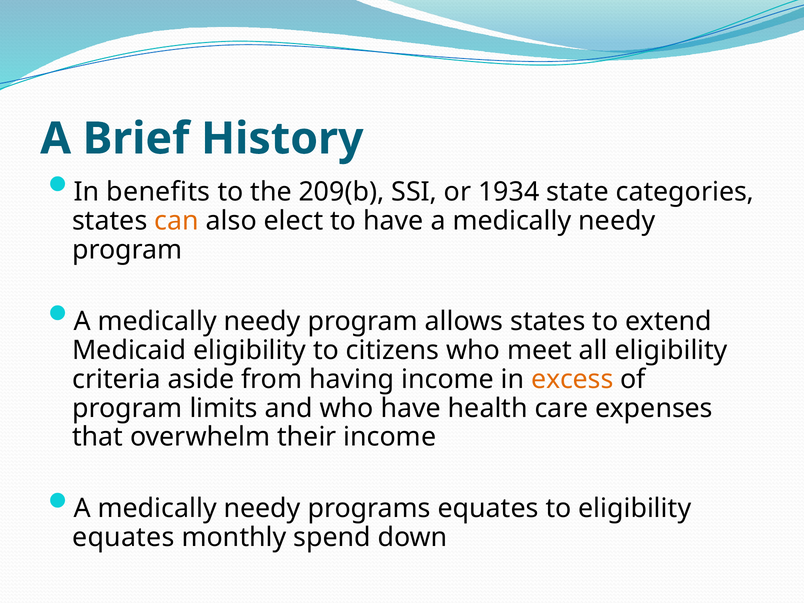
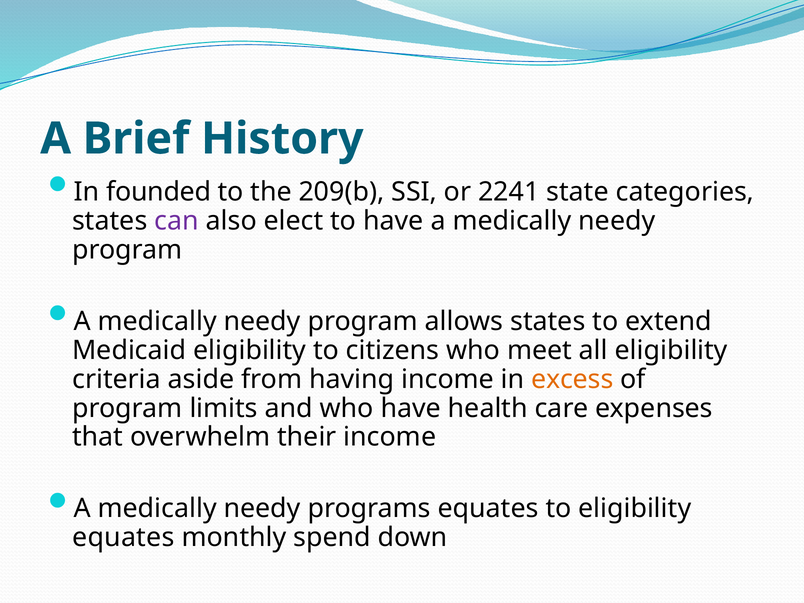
benefits: benefits -> founded (159, 192)
1934: 1934 -> 2241 (509, 192)
can colour: orange -> purple (177, 221)
